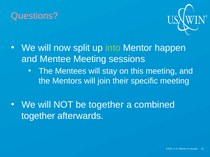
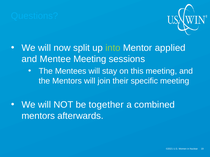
Questions colour: pink -> light blue (35, 16)
happen: happen -> applied (170, 48)
together: together -> mentors (38, 116)
